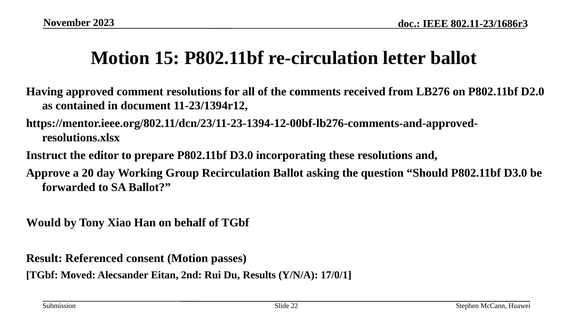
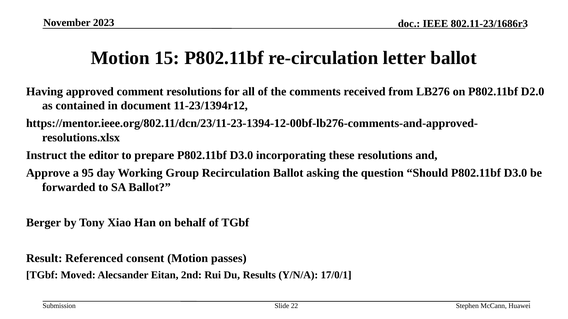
20: 20 -> 95 (88, 173)
Would: Would -> Berger (44, 223)
